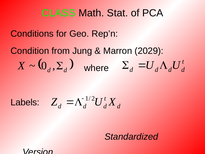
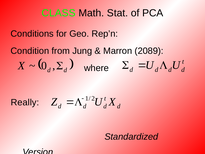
2029: 2029 -> 2089 (149, 51)
Labels: Labels -> Really (25, 102)
